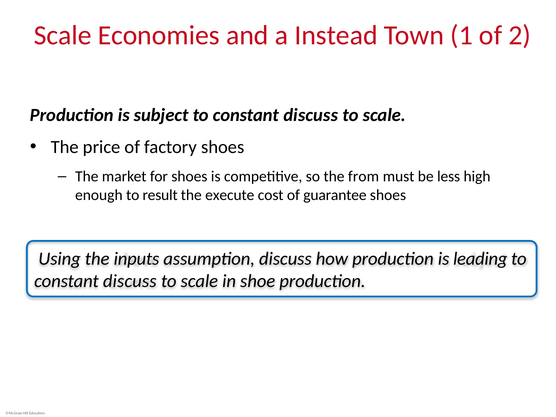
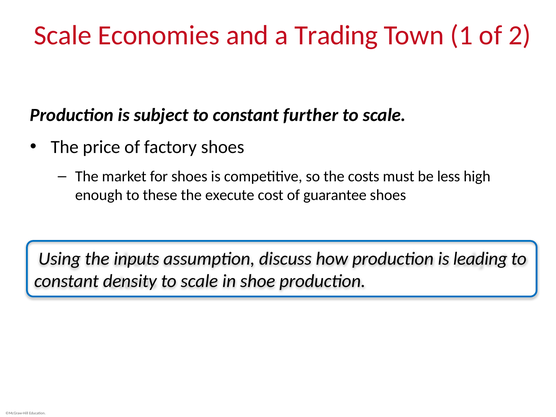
Instead: Instead -> Trading (336, 35)
subject to constant discuss: discuss -> further (311, 115)
from: from -> costs (364, 177)
result: result -> these (160, 195)
discuss: discuss -> density (130, 281)
